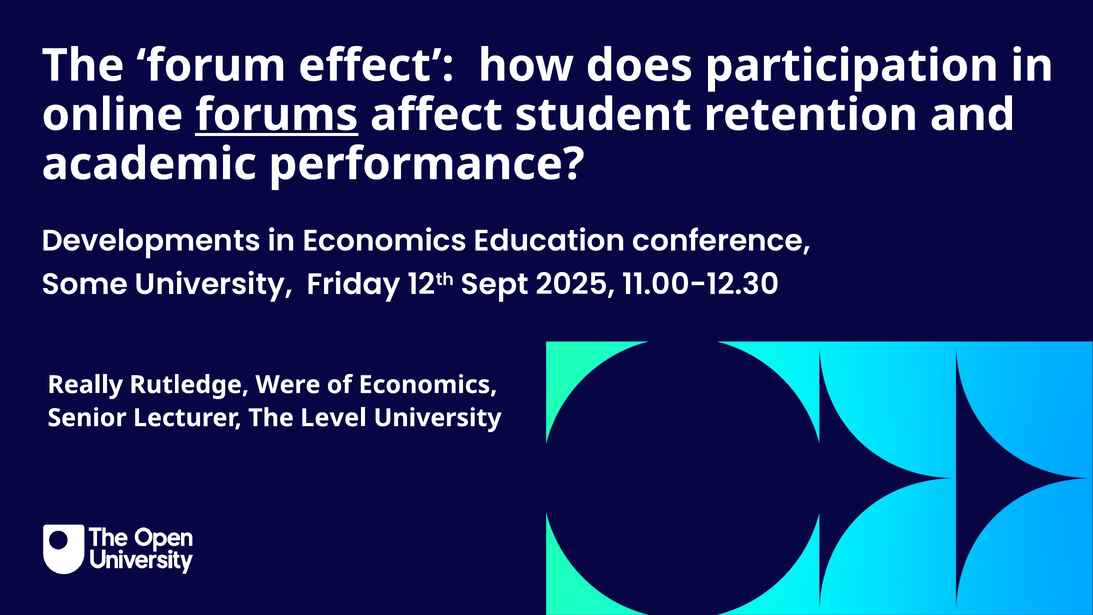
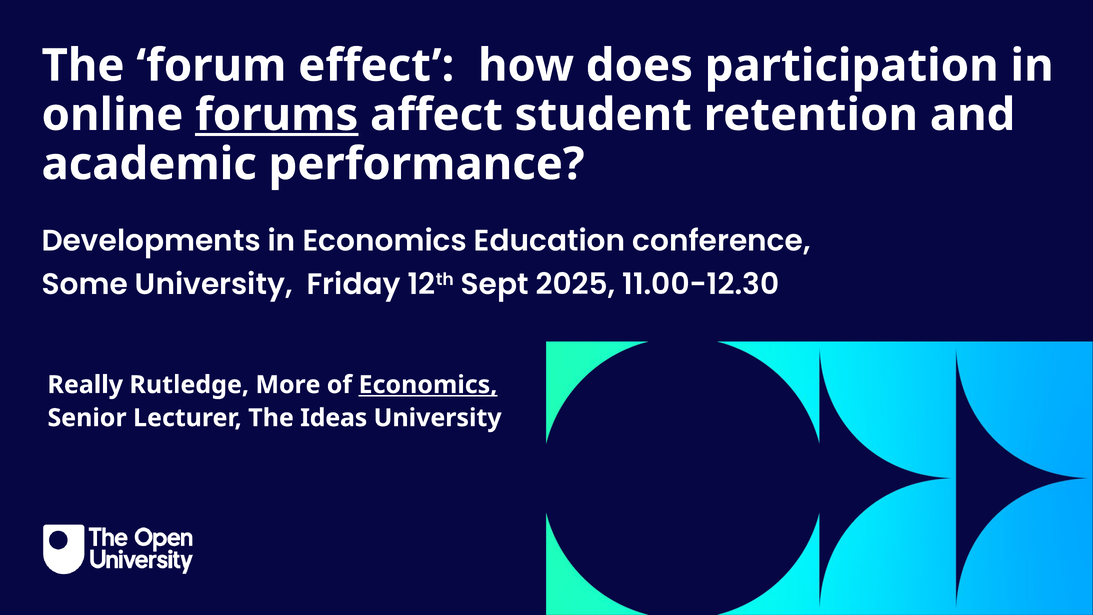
Were: Were -> More (288, 385)
Economics underline: none -> present (428, 385)
Level: Level -> Ideas (334, 418)
